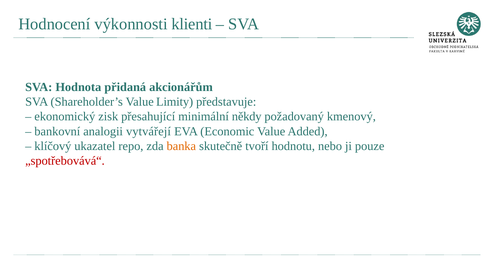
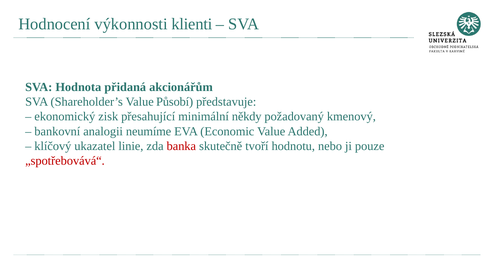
Limity: Limity -> Působí (175, 102)
vytvářejí: vytvářejí -> neumíme (149, 131)
repo: repo -> linie (131, 146)
banka colour: orange -> red (181, 146)
